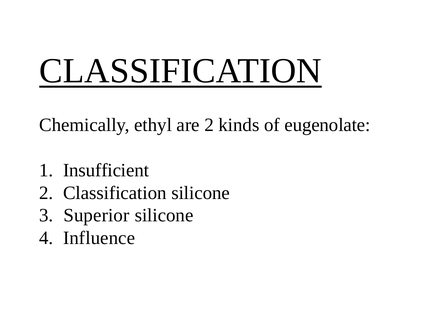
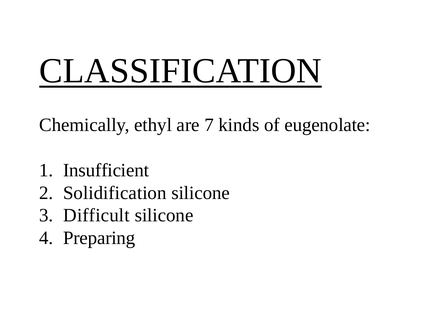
are 2: 2 -> 7 (209, 125)
Classification: Classification -> Solidification (115, 193)
Superior: Superior -> Difficult (96, 215)
Influence: Influence -> Preparing (99, 238)
